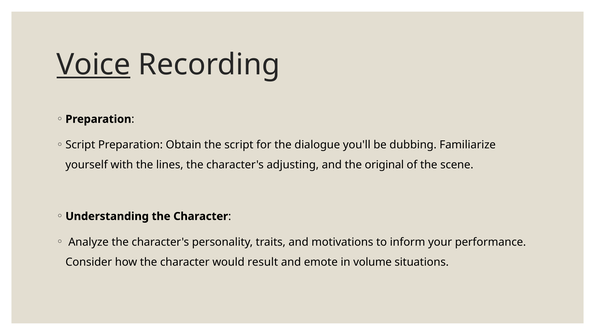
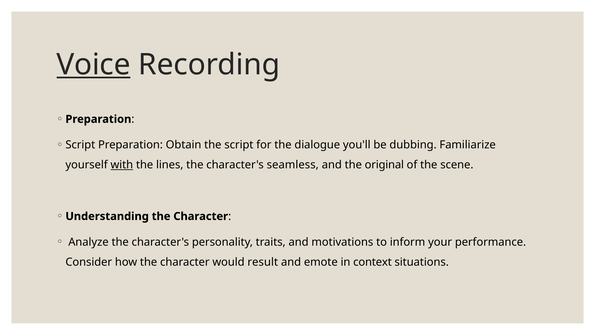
with underline: none -> present (122, 165)
adjusting: adjusting -> seamless (293, 165)
volume: volume -> context (373, 262)
